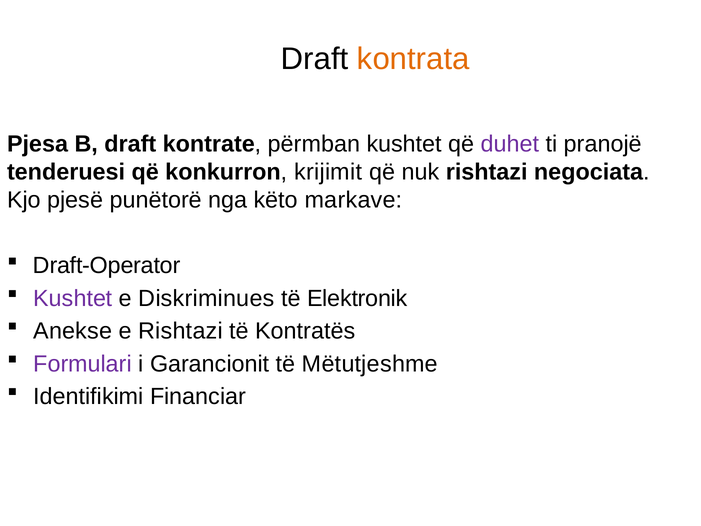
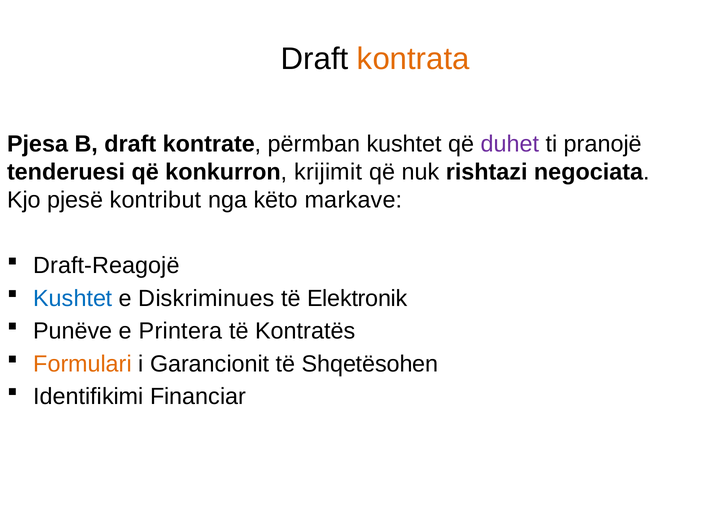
punëtorë: punëtorë -> kontribut (156, 200)
Draft-Operator: Draft-Operator -> Draft-Reagojë (107, 266)
Kushtet colour: purple -> blue (73, 298)
Anekse: Anekse -> Punëve (73, 331)
e Rishtazi: Rishtazi -> Printera (181, 331)
Formulari colour: purple -> orange (83, 364)
Mëtutjeshme: Mëtutjeshme -> Shqetësohen (370, 364)
